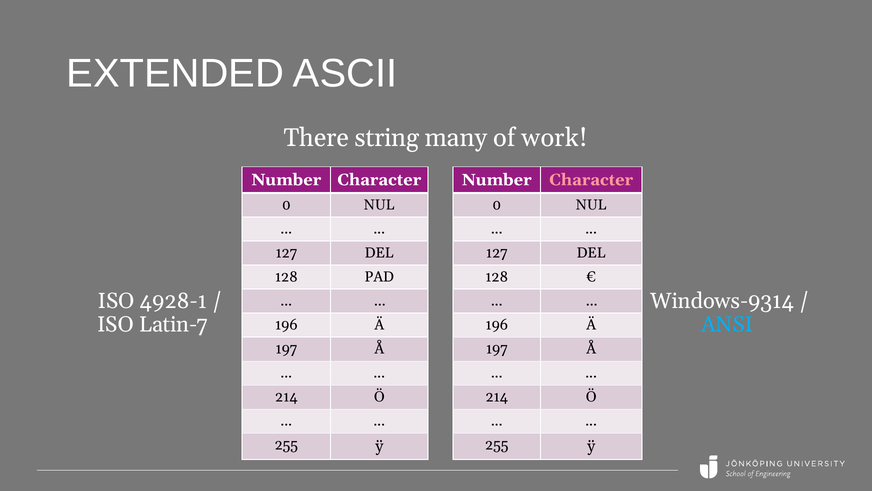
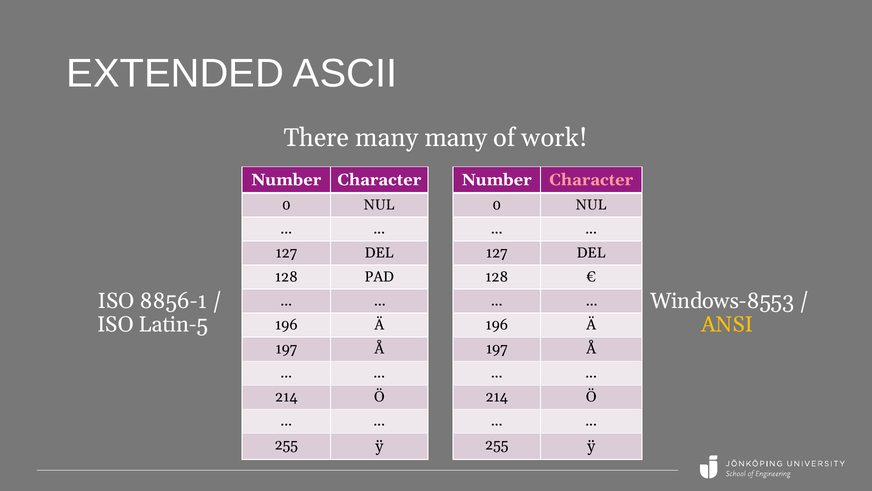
There string: string -> many (387, 138)
4928-1: 4928-1 -> 8856-1 (174, 300)
Windows-9314: Windows-9314 -> Windows-8553 (722, 300)
Latin-7: Latin-7 -> Latin-5 (174, 324)
ANSI colour: light blue -> yellow (727, 324)
